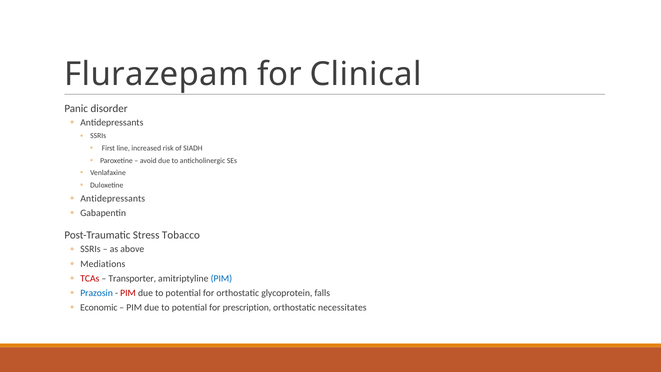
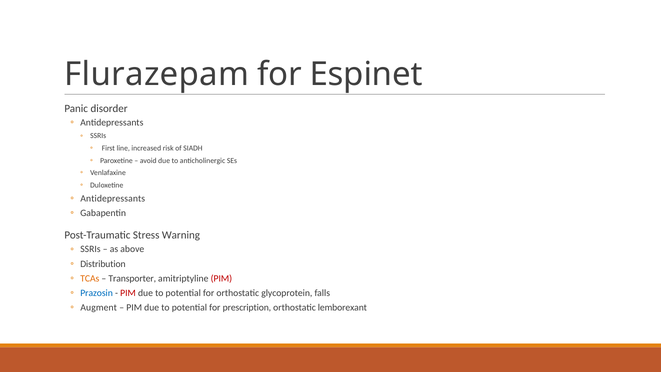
Clinical: Clinical -> Espinet (366, 74)
Tobacco: Tobacco -> Warning (181, 235)
Mediations: Mediations -> Distribution (103, 264)
TCAs colour: red -> orange (90, 278)
PIM colour: blue -> red (221, 278)
Economic: Economic -> Augment (99, 307)
necessitates: necessitates -> lemborexant (342, 307)
